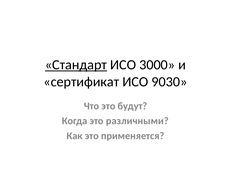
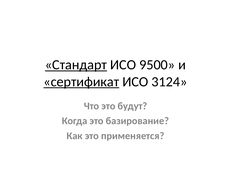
3000: 3000 -> 9500 (157, 65)
сертификат underline: none -> present (81, 82)
9030: 9030 -> 3124 (169, 82)
различными: различными -> базирование (137, 121)
